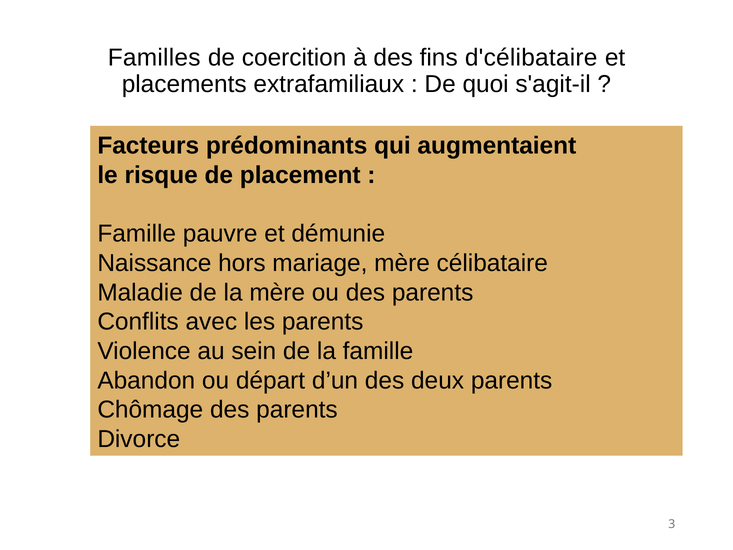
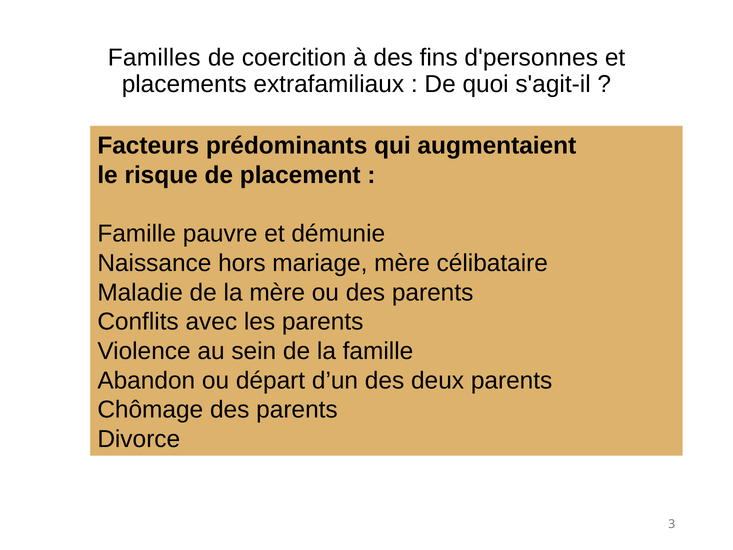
d'célibataire: d'célibataire -> d'personnes (531, 58)
